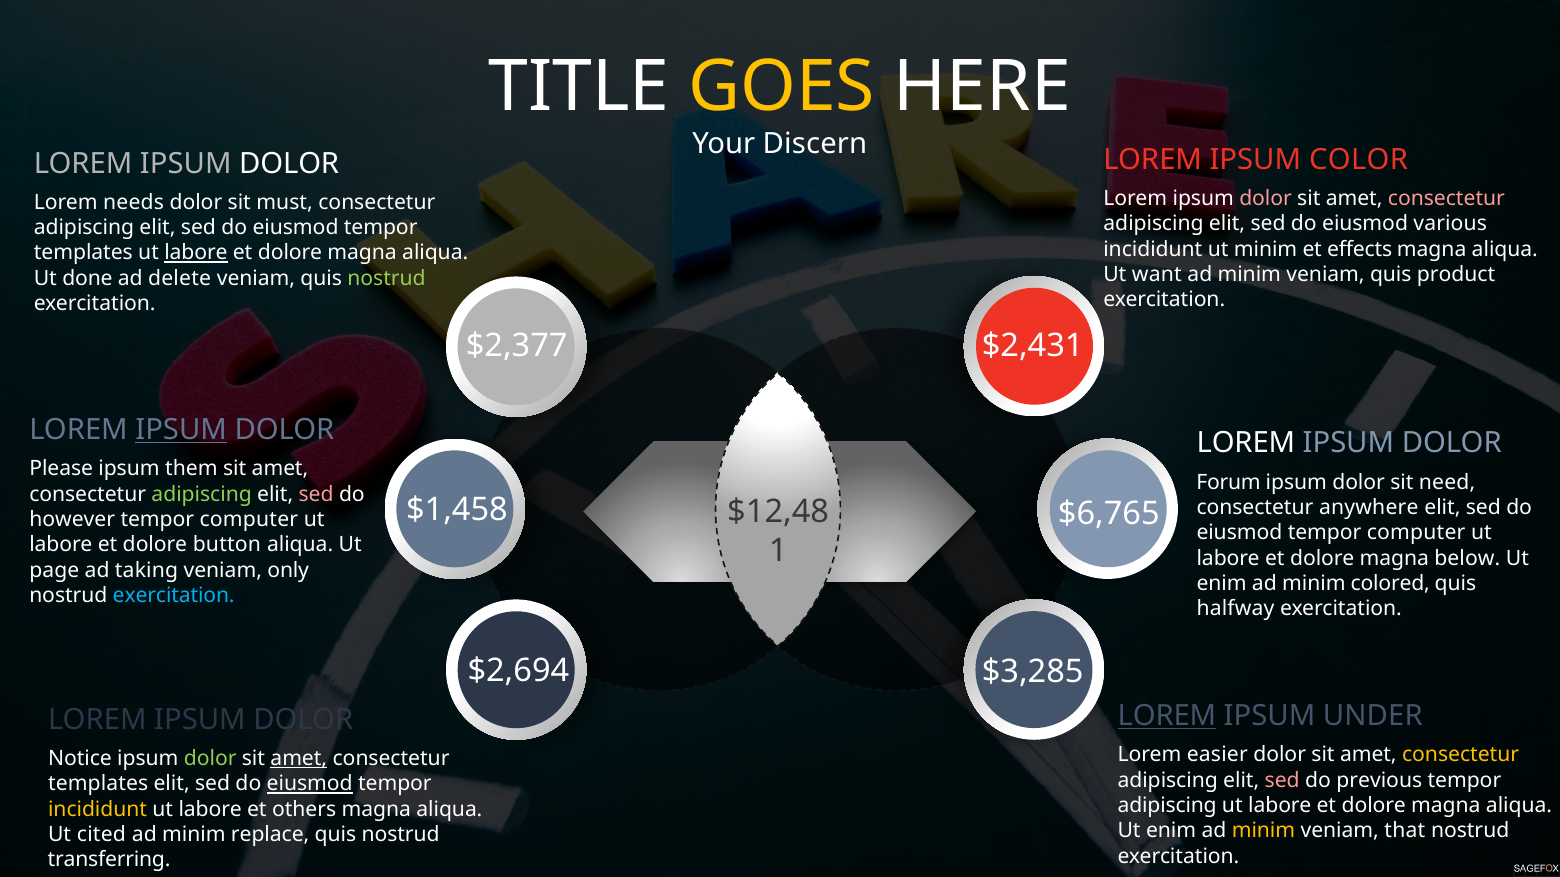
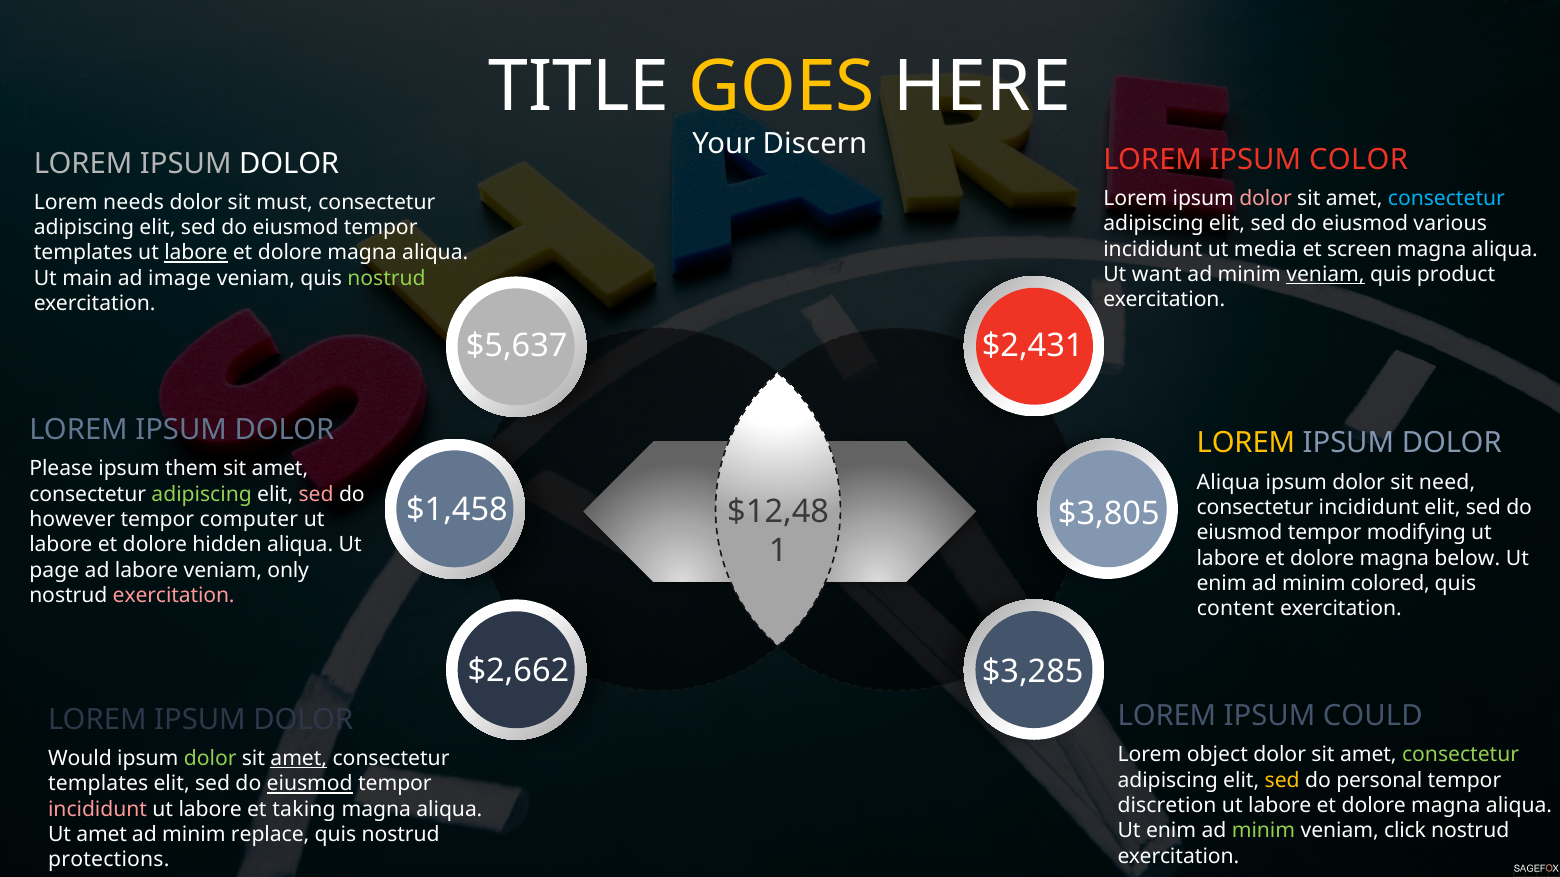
consectetur colour: pink -> light blue (1446, 199)
ut minim: minim -> media (1265, 249)
effects: effects -> screen (1360, 249)
veniam underline: none -> present (1326, 275)
done: done -> main (87, 278)
delete: delete -> image (180, 278)
$2,377: $2,377 -> $5,637 (517, 346)
IPSUM underline: present -> none (181, 430)
LOREM colour: white -> yellow (1246, 444)
Forum: Forum -> Aliqua (1228, 482)
consectetur anywhere: anywhere -> incididunt (1369, 508)
$6,765: $6,765 -> $3,805 (1109, 514)
eiusmod tempor computer: computer -> modifying (1416, 533)
button: button -> hidden (227, 545)
ad taking: taking -> labore (147, 571)
exercitation colour: light blue -> pink (174, 596)
halfway: halfway -> content (1236, 609)
$2,694: $2,694 -> $2,662 (518, 671)
LOREM underline: present -> none (1167, 716)
UNDER: UNDER -> COULD (1373, 716)
easier: easier -> object (1217, 755)
consectetur colour: yellow -> light green (1461, 755)
Notice: Notice -> Would (80, 759)
sed colour: pink -> yellow (1282, 781)
previous: previous -> personal (1379, 781)
adipiscing: adipiscing -> discretion (1167, 806)
incididunt colour: yellow -> pink (98, 810)
others: others -> taking (304, 810)
minim colour: yellow -> light green (1263, 831)
that: that -> click (1405, 831)
Ut cited: cited -> amet (102, 835)
transferring: transferring -> protections (109, 860)
